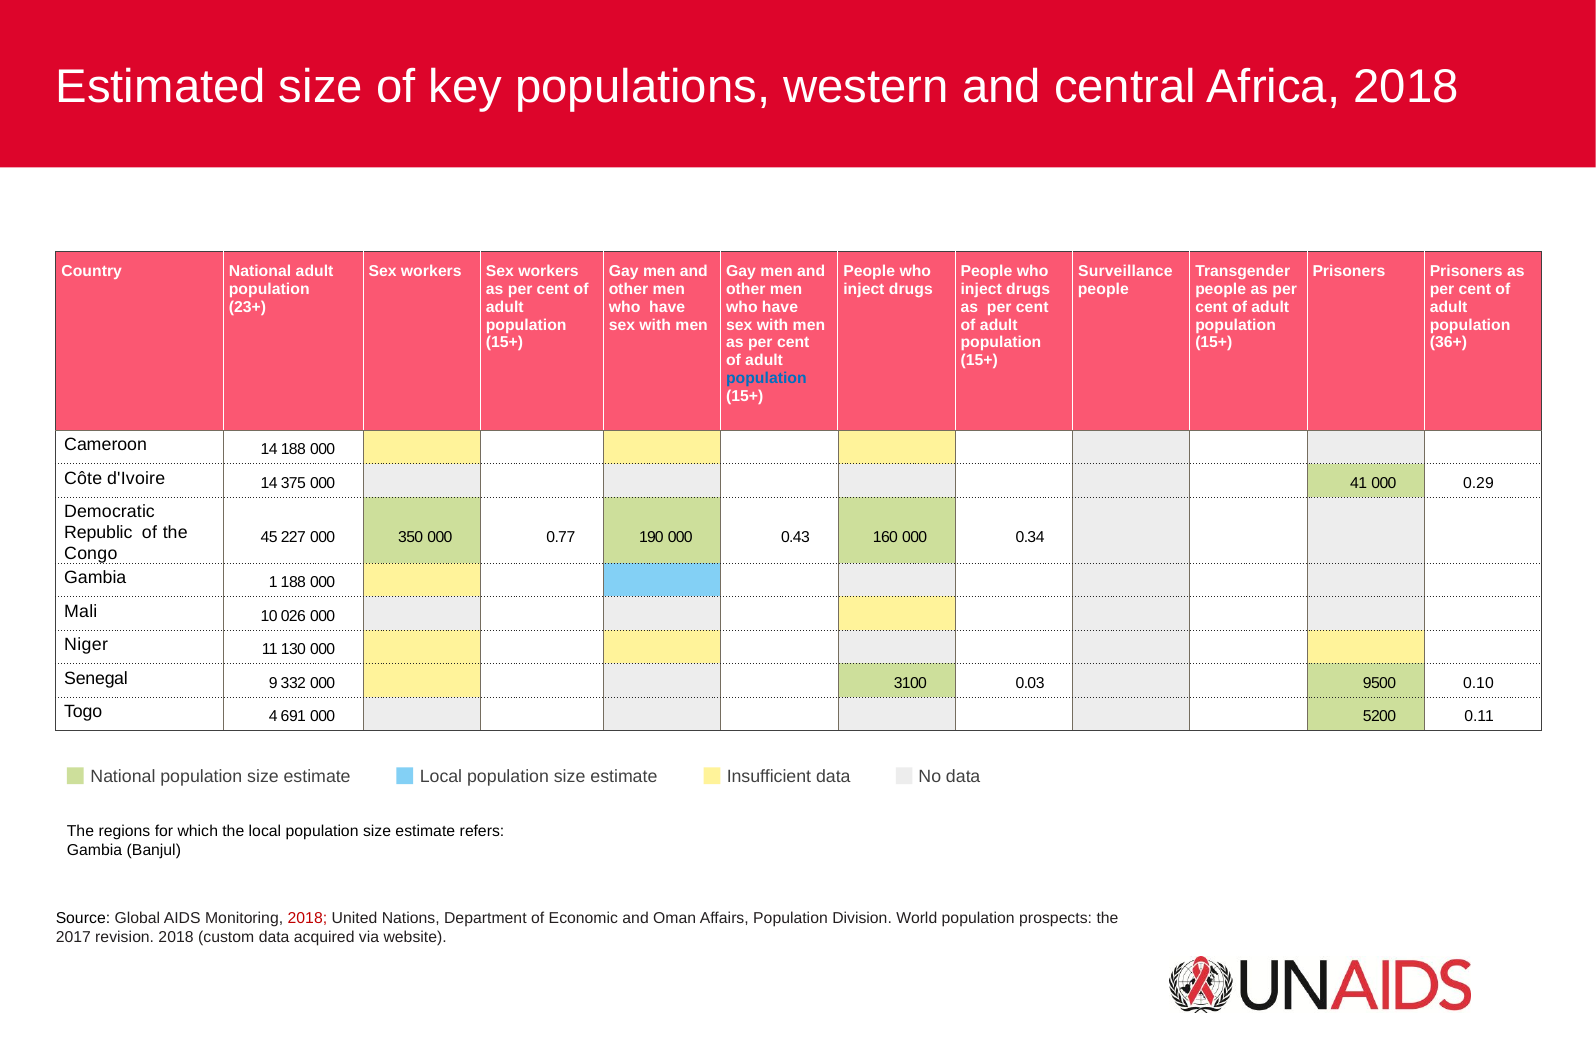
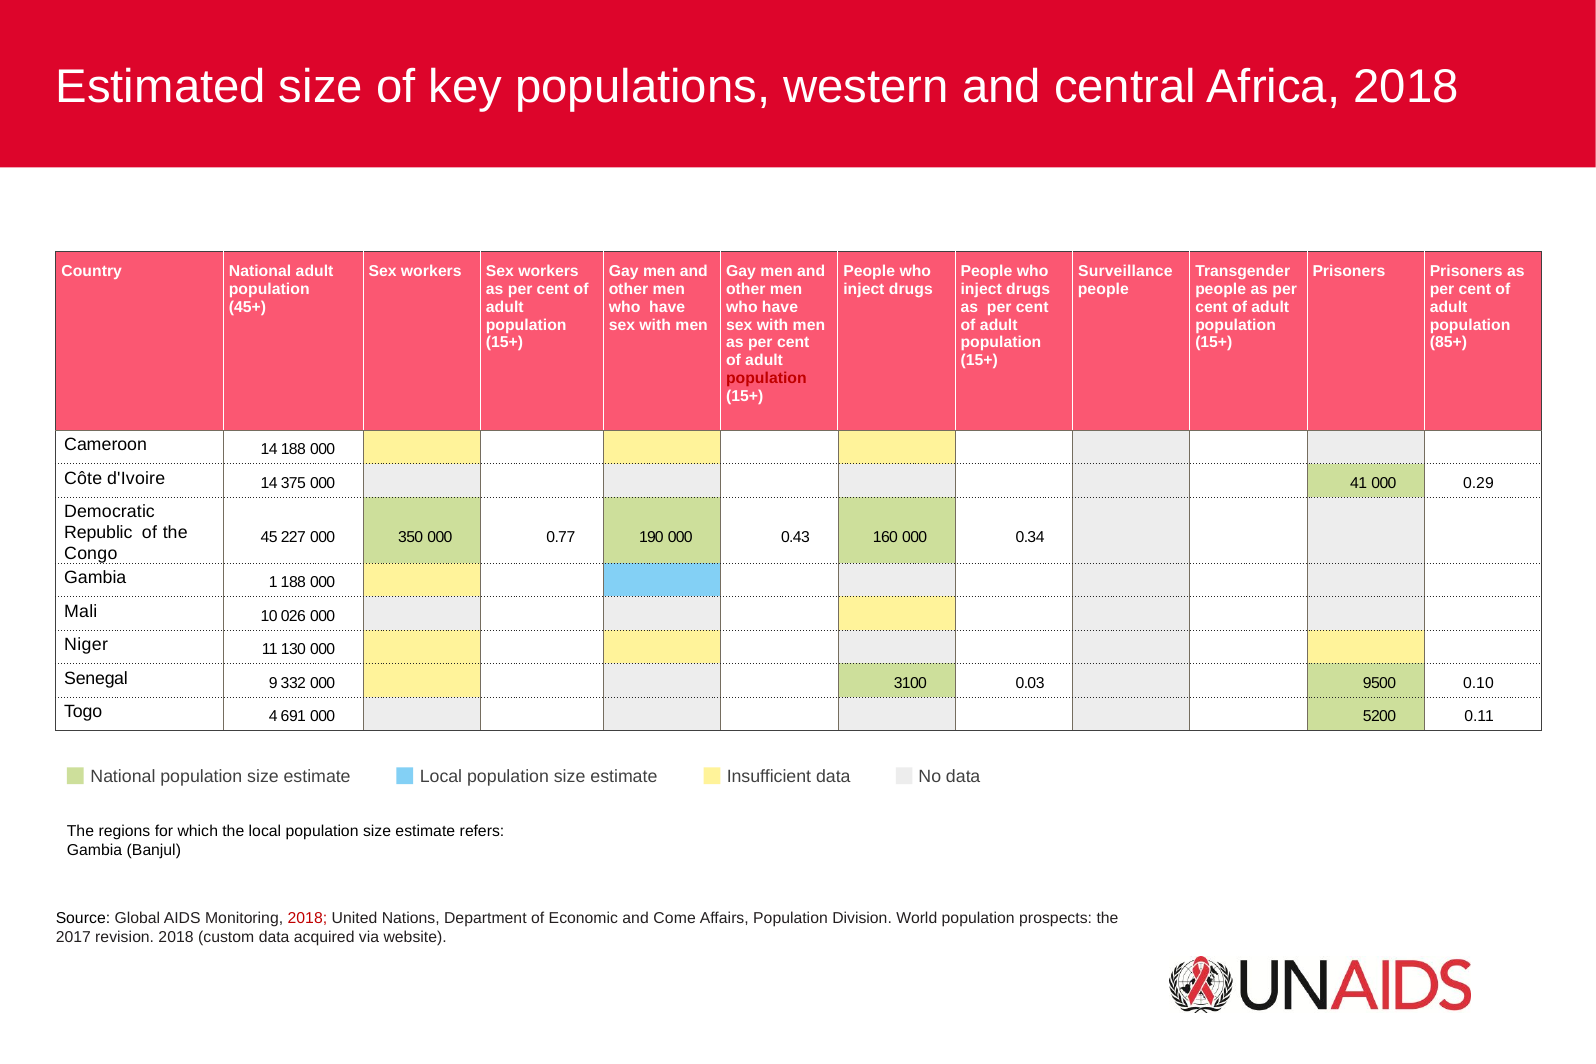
23+: 23+ -> 45+ (248, 307)
36+: 36+ -> 85+ (1448, 343)
population colour: blue -> red (766, 378)
Oman: Oman -> Come (675, 918)
